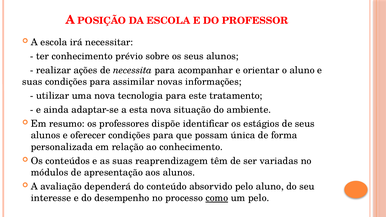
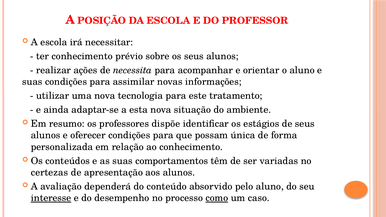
reaprendizagem: reaprendizagem -> comportamentos (172, 161)
módulos: módulos -> certezas (50, 173)
interesse underline: none -> present (51, 198)
um pelo: pelo -> caso (259, 198)
